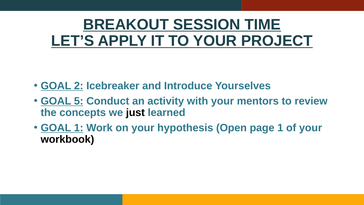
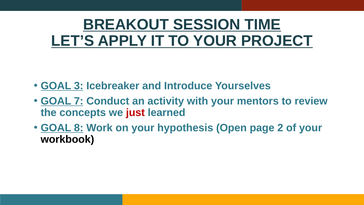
2: 2 -> 3 (79, 86)
5: 5 -> 7 (79, 101)
just colour: black -> red (135, 112)
GOAL 1: 1 -> 8 (79, 128)
page 1: 1 -> 2 (280, 128)
